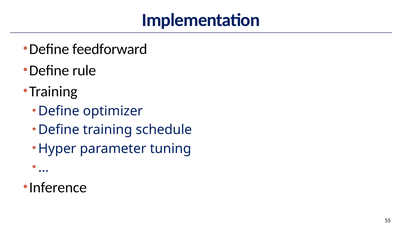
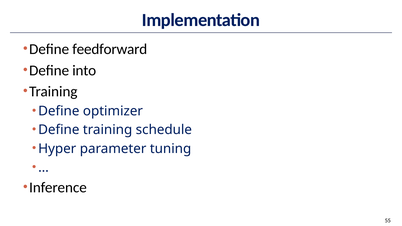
rule: rule -> into (84, 70)
